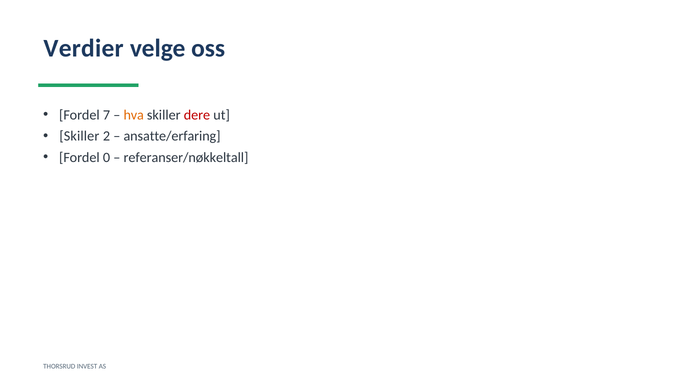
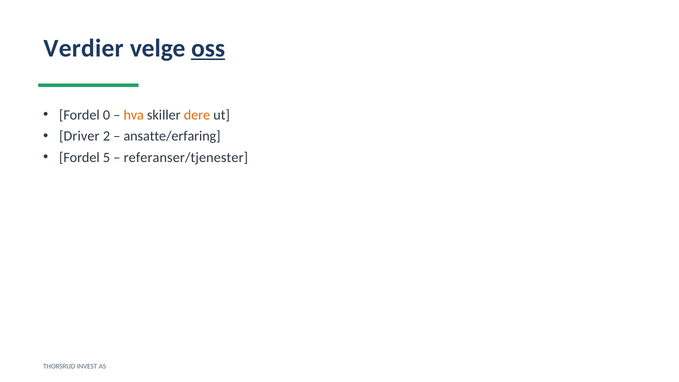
oss underline: none -> present (208, 48)
7: 7 -> 0 (106, 115)
dere colour: red -> orange (197, 115)
Skiller: Skiller -> Driver (79, 136)
0: 0 -> 5 (106, 157)
referanser/nøkkeltall: referanser/nøkkeltall -> referanser/tjenester (186, 157)
